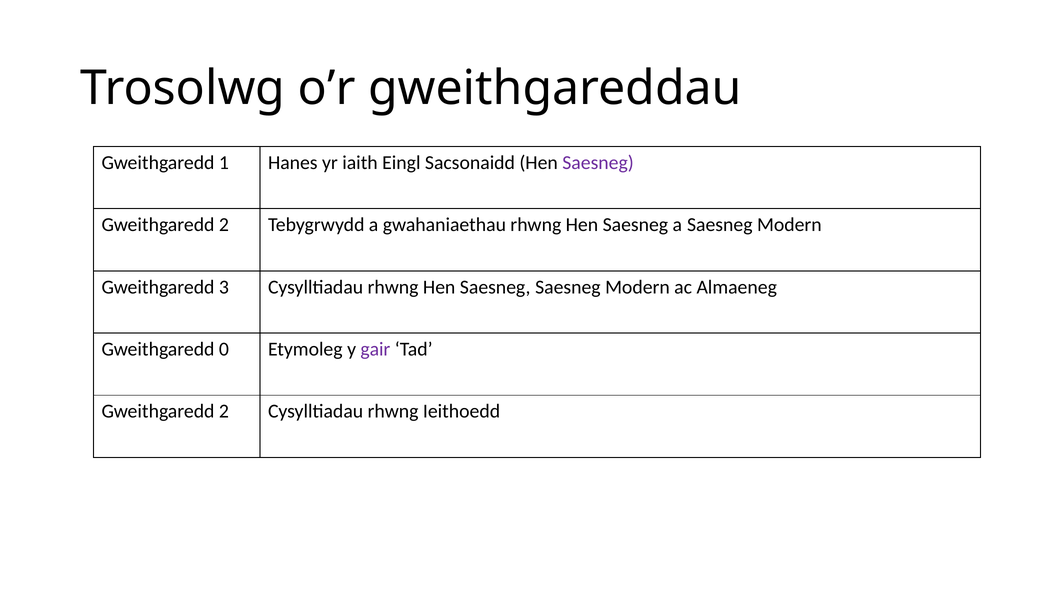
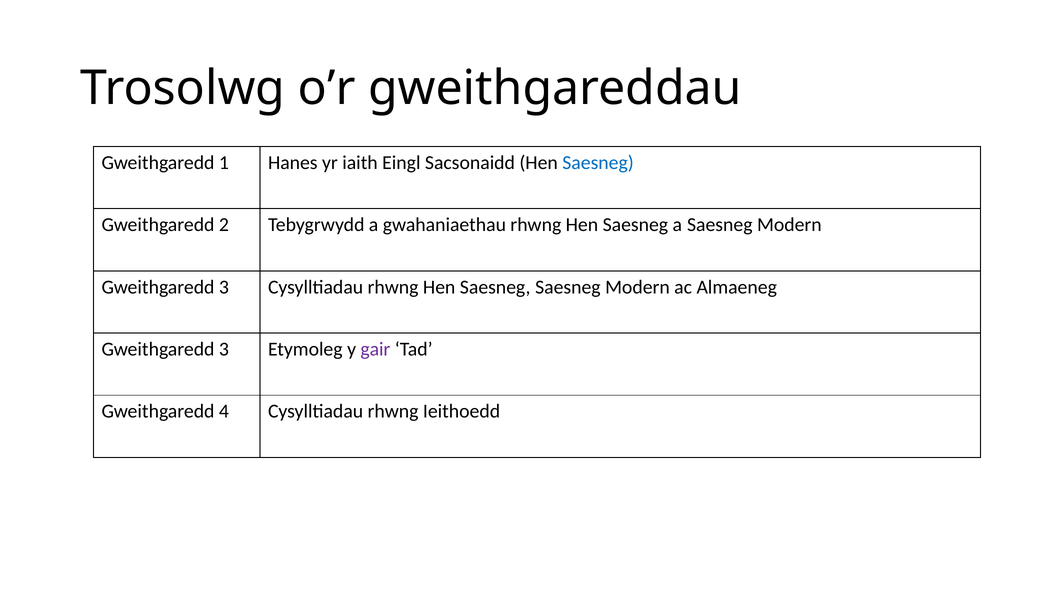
Saesneg colour: purple -> blue (598, 163)
0: 0 -> 3 (224, 349)
2: 2 -> 4 (224, 412)
